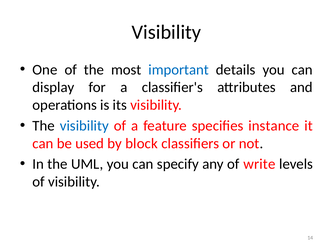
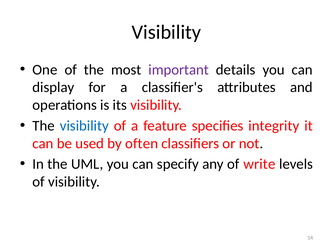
important colour: blue -> purple (179, 70)
instance: instance -> integrity (274, 126)
block: block -> often (142, 144)
